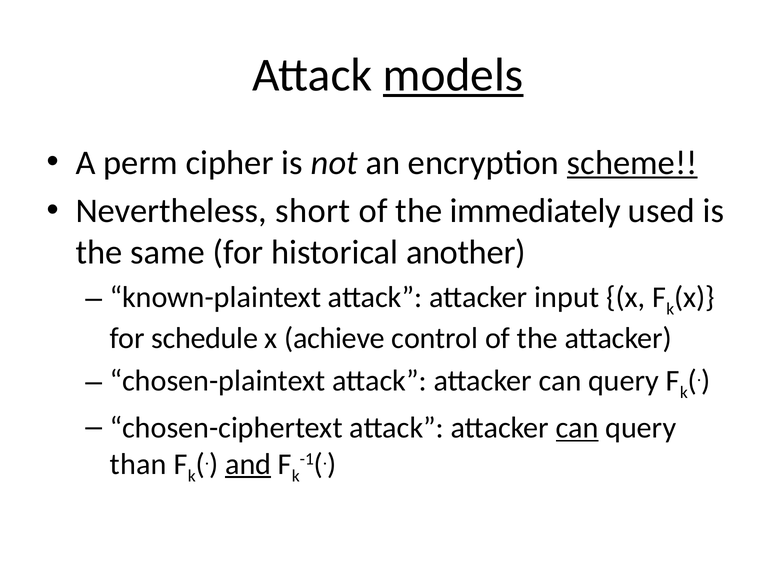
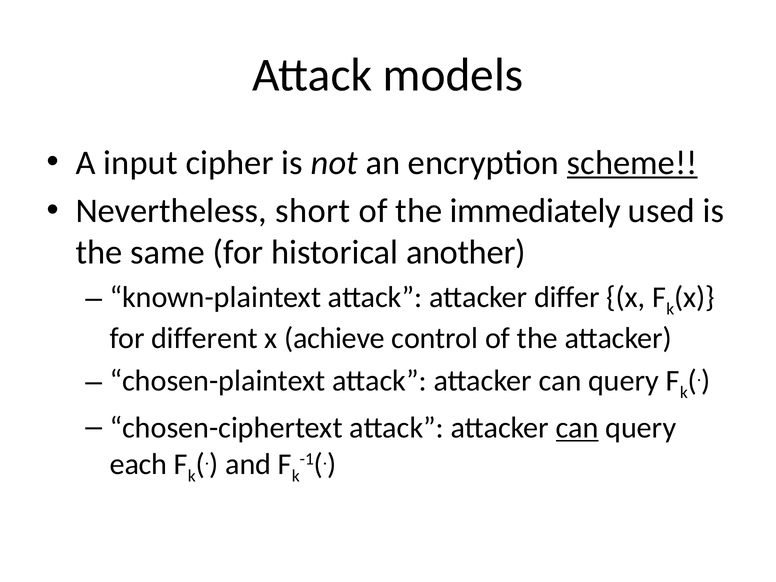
models underline: present -> none (453, 75)
perm: perm -> input (141, 163)
input: input -> differ (567, 297)
schedule: schedule -> different (205, 338)
than: than -> each (138, 464)
and underline: present -> none (248, 464)
